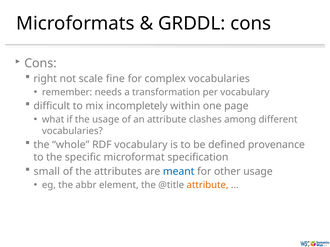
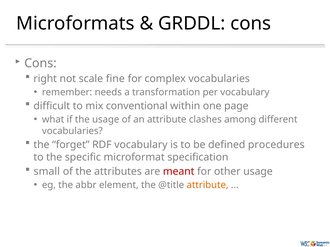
incompletely: incompletely -> conventional (137, 106)
whole: whole -> forget (71, 145)
provenance: provenance -> procedures (276, 145)
meant colour: blue -> red (179, 172)
